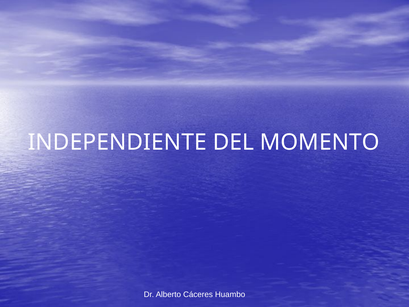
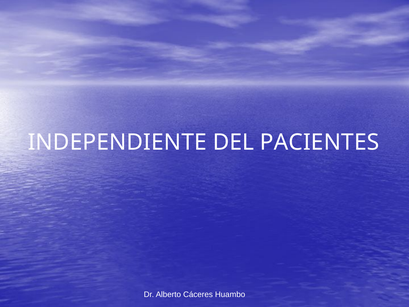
MOMENTO: MOMENTO -> PACIENTES (320, 142)
